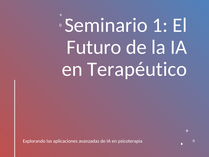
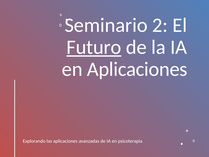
1: 1 -> 2 (160, 25)
Futuro underline: none -> present (94, 47)
en Terapéutico: Terapéutico -> Aplicaciones (137, 69)
